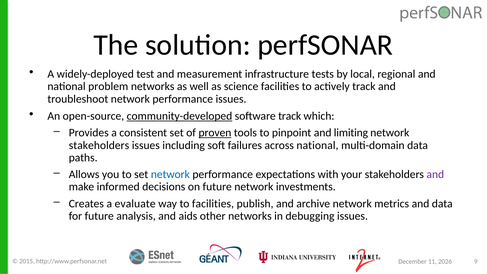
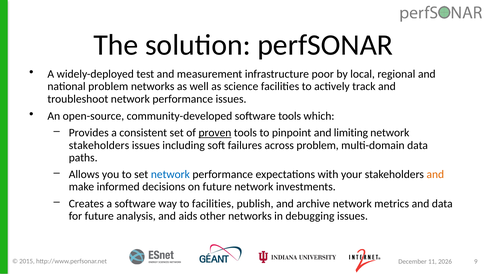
tests: tests -> poor (323, 74)
community-developed underline: present -> none (179, 116)
software track: track -> tools (290, 116)
across national: national -> problem (318, 145)
and colour: purple -> orange (435, 174)
a evaluate: evaluate -> software (135, 204)
